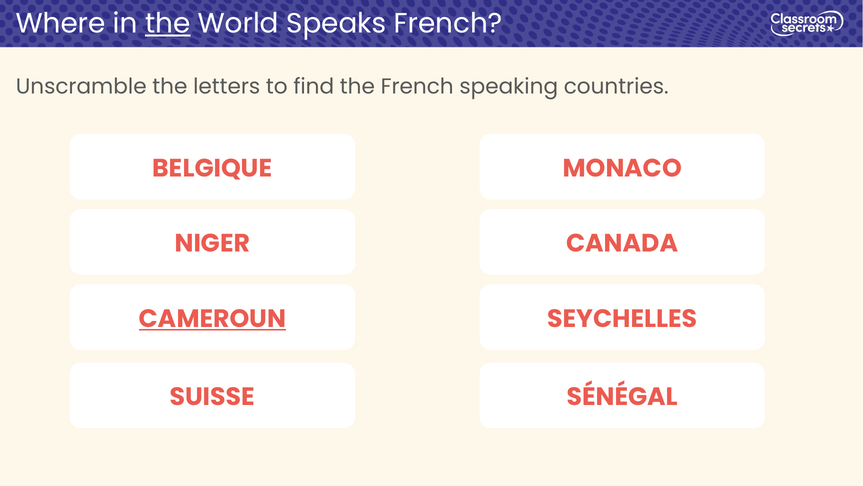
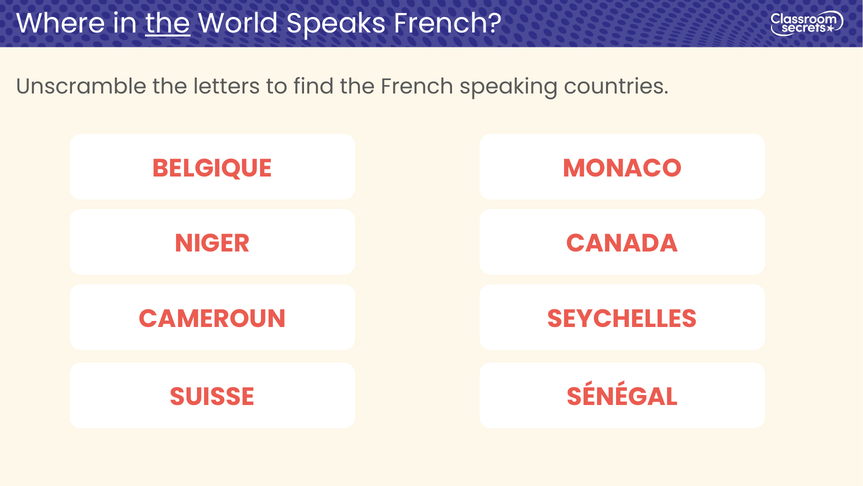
CAMEROUN underline: present -> none (212, 318)
